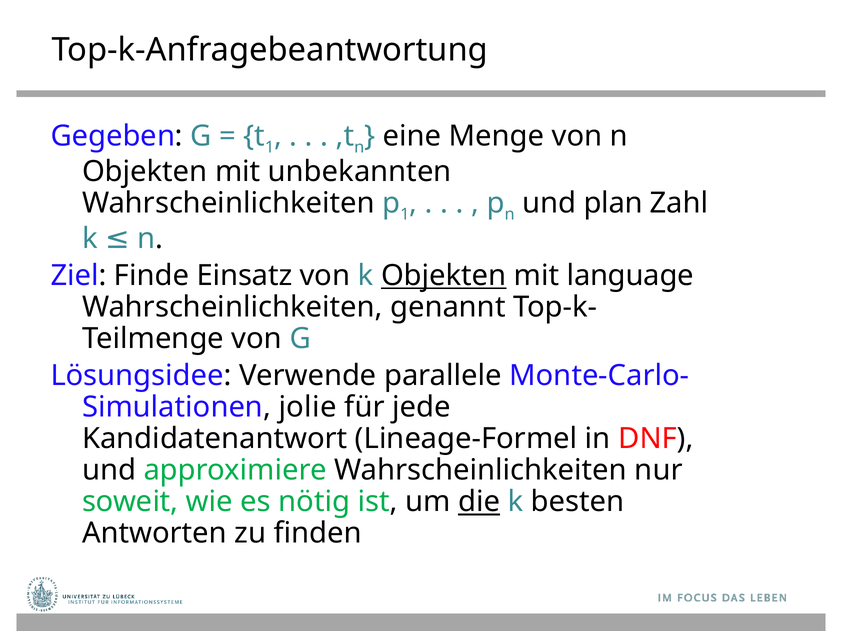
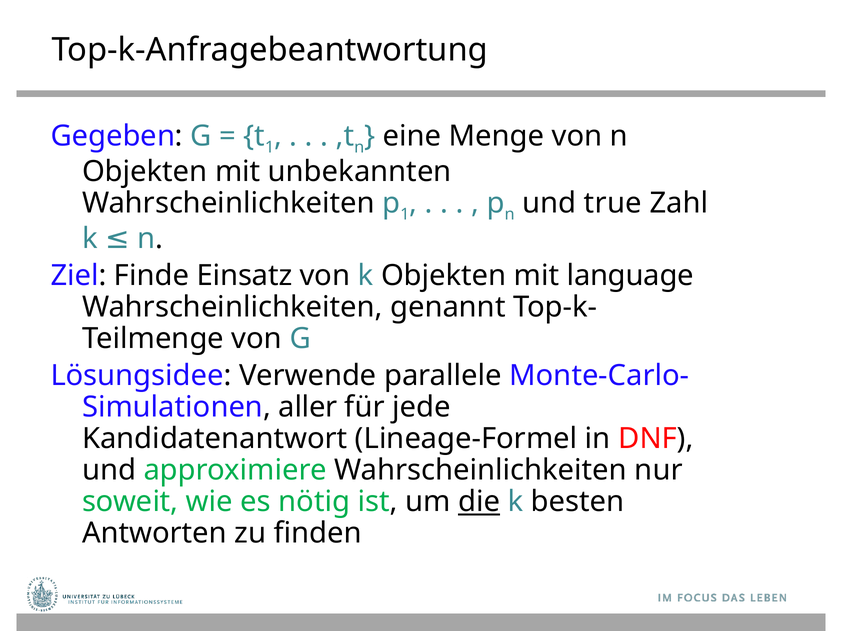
plan: plan -> true (613, 203)
Objekten underline: present -> none (444, 276)
jolie: jolie -> aller (308, 408)
